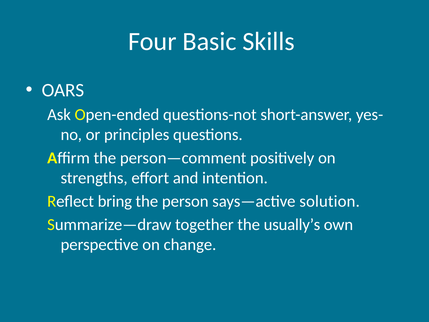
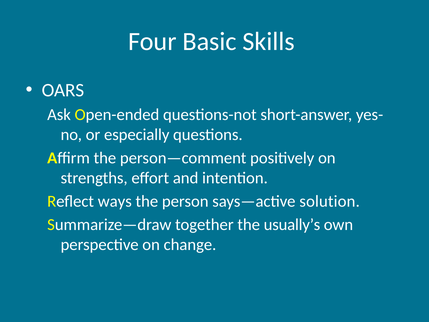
principles: principles -> especially (137, 135)
bring: bring -> ways (115, 201)
